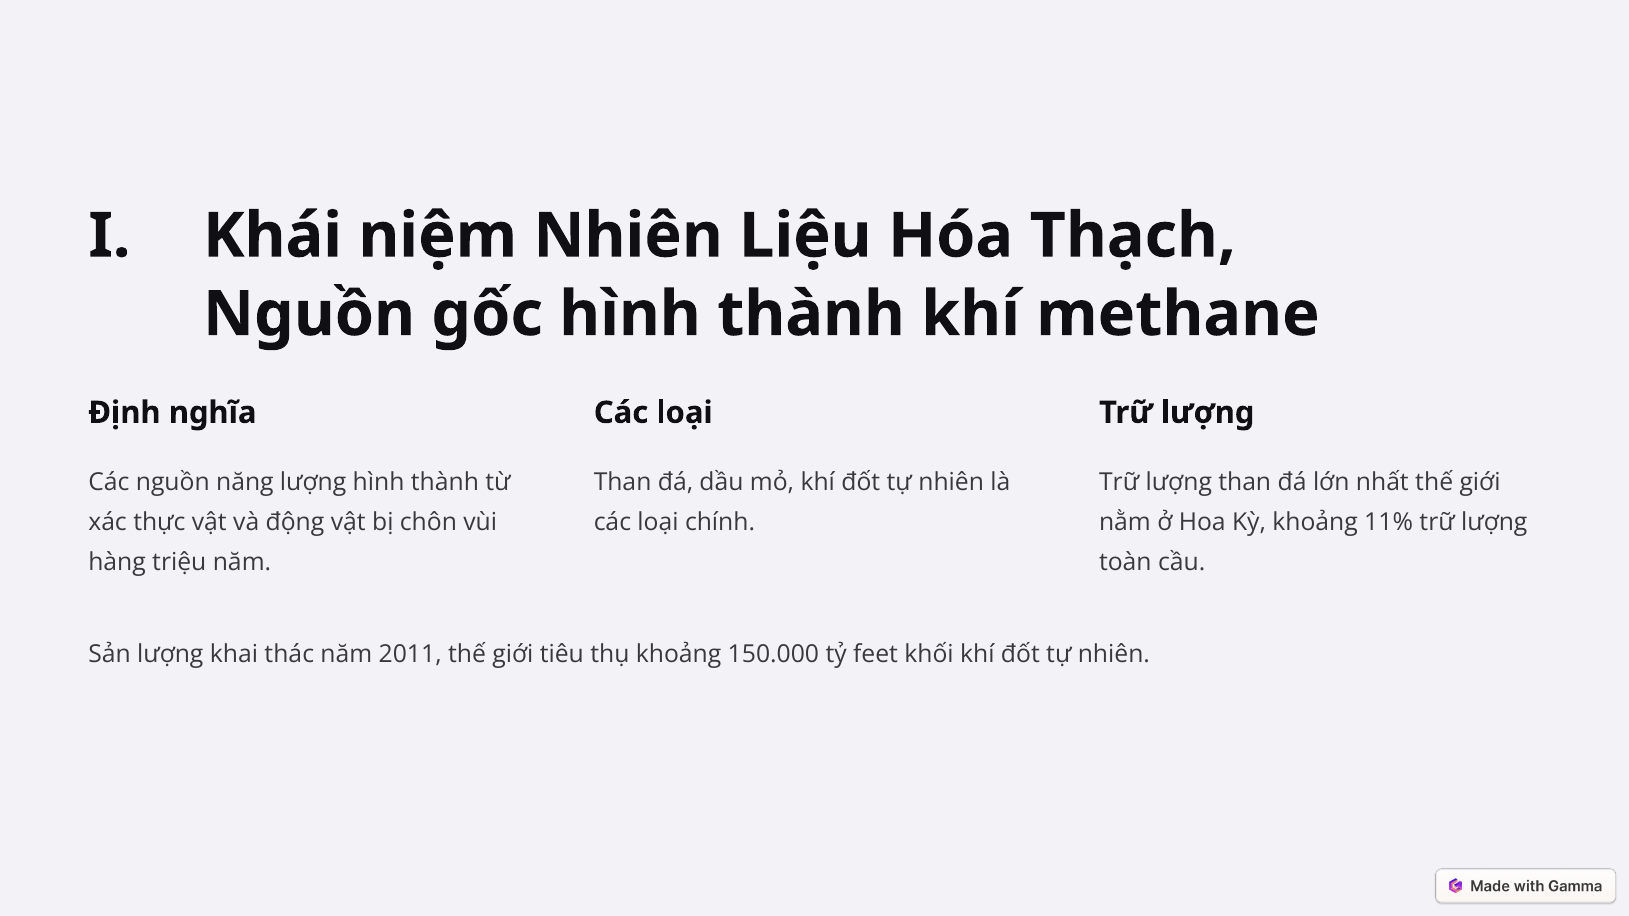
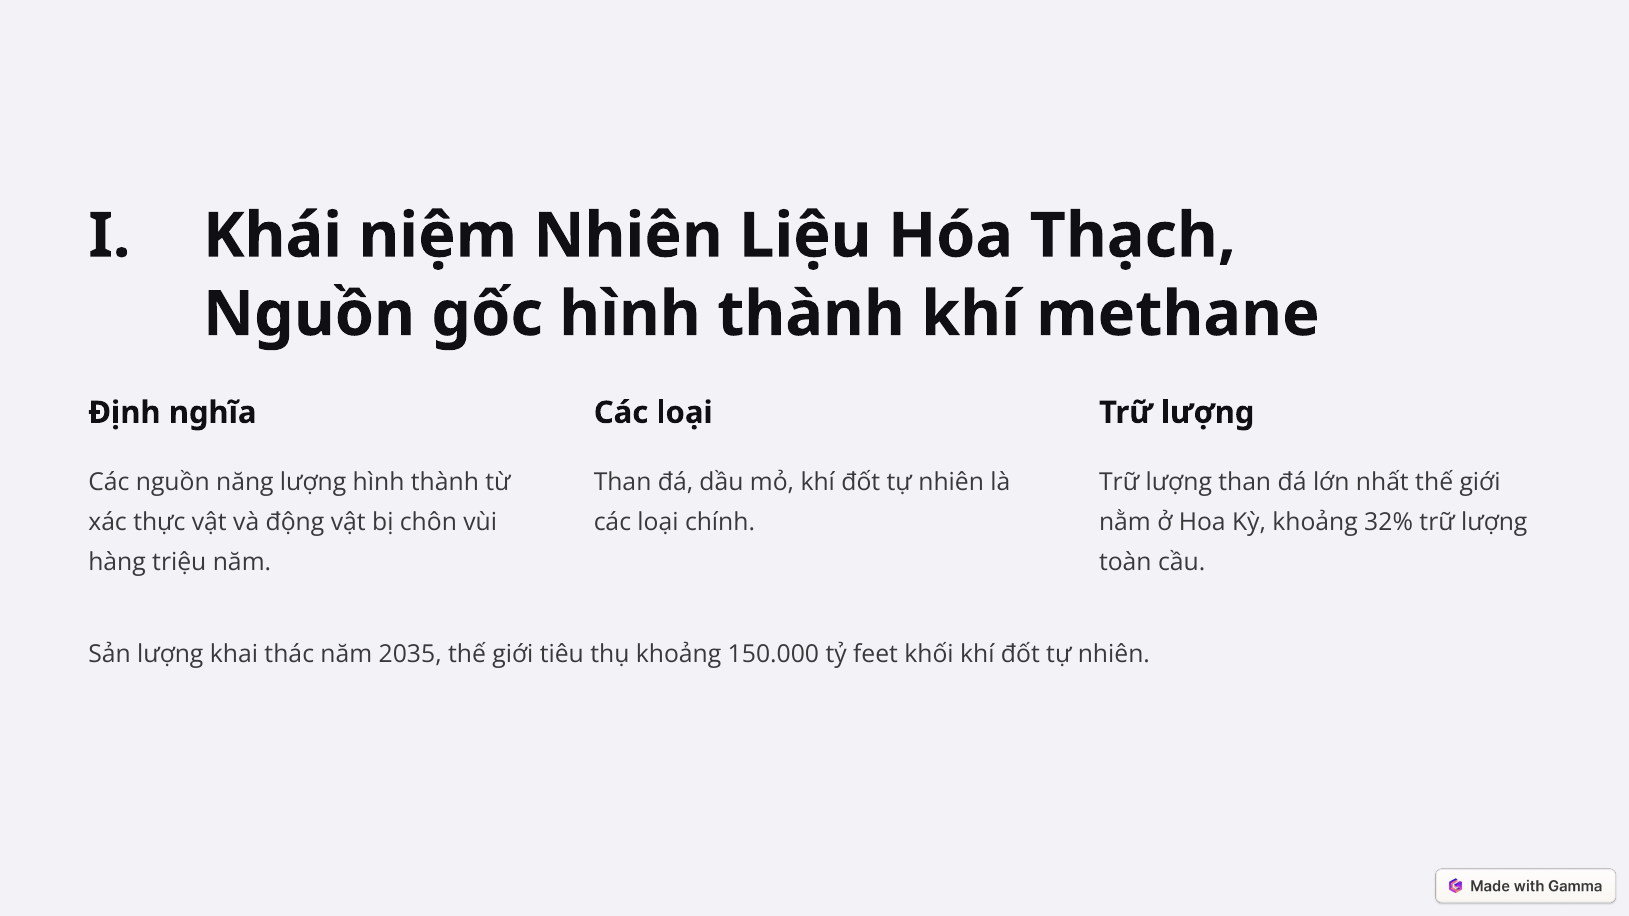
11%: 11% -> 32% (1389, 523)
2011: 2011 -> 2035 (410, 655)
